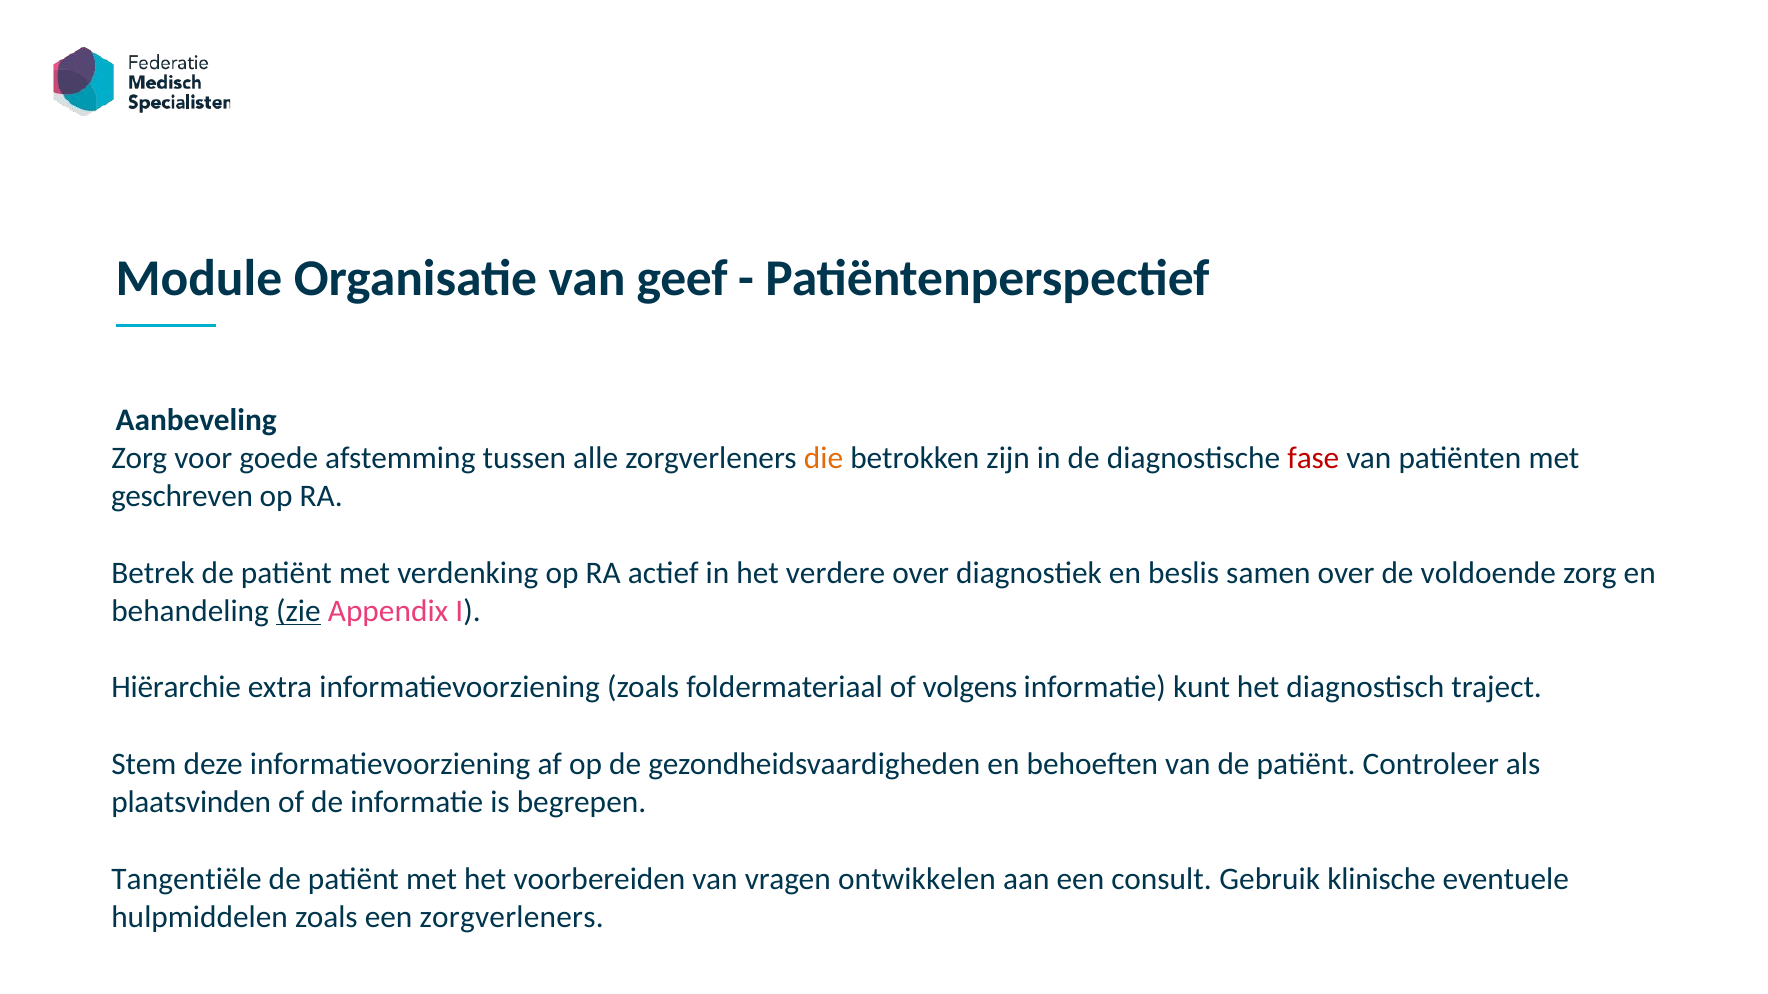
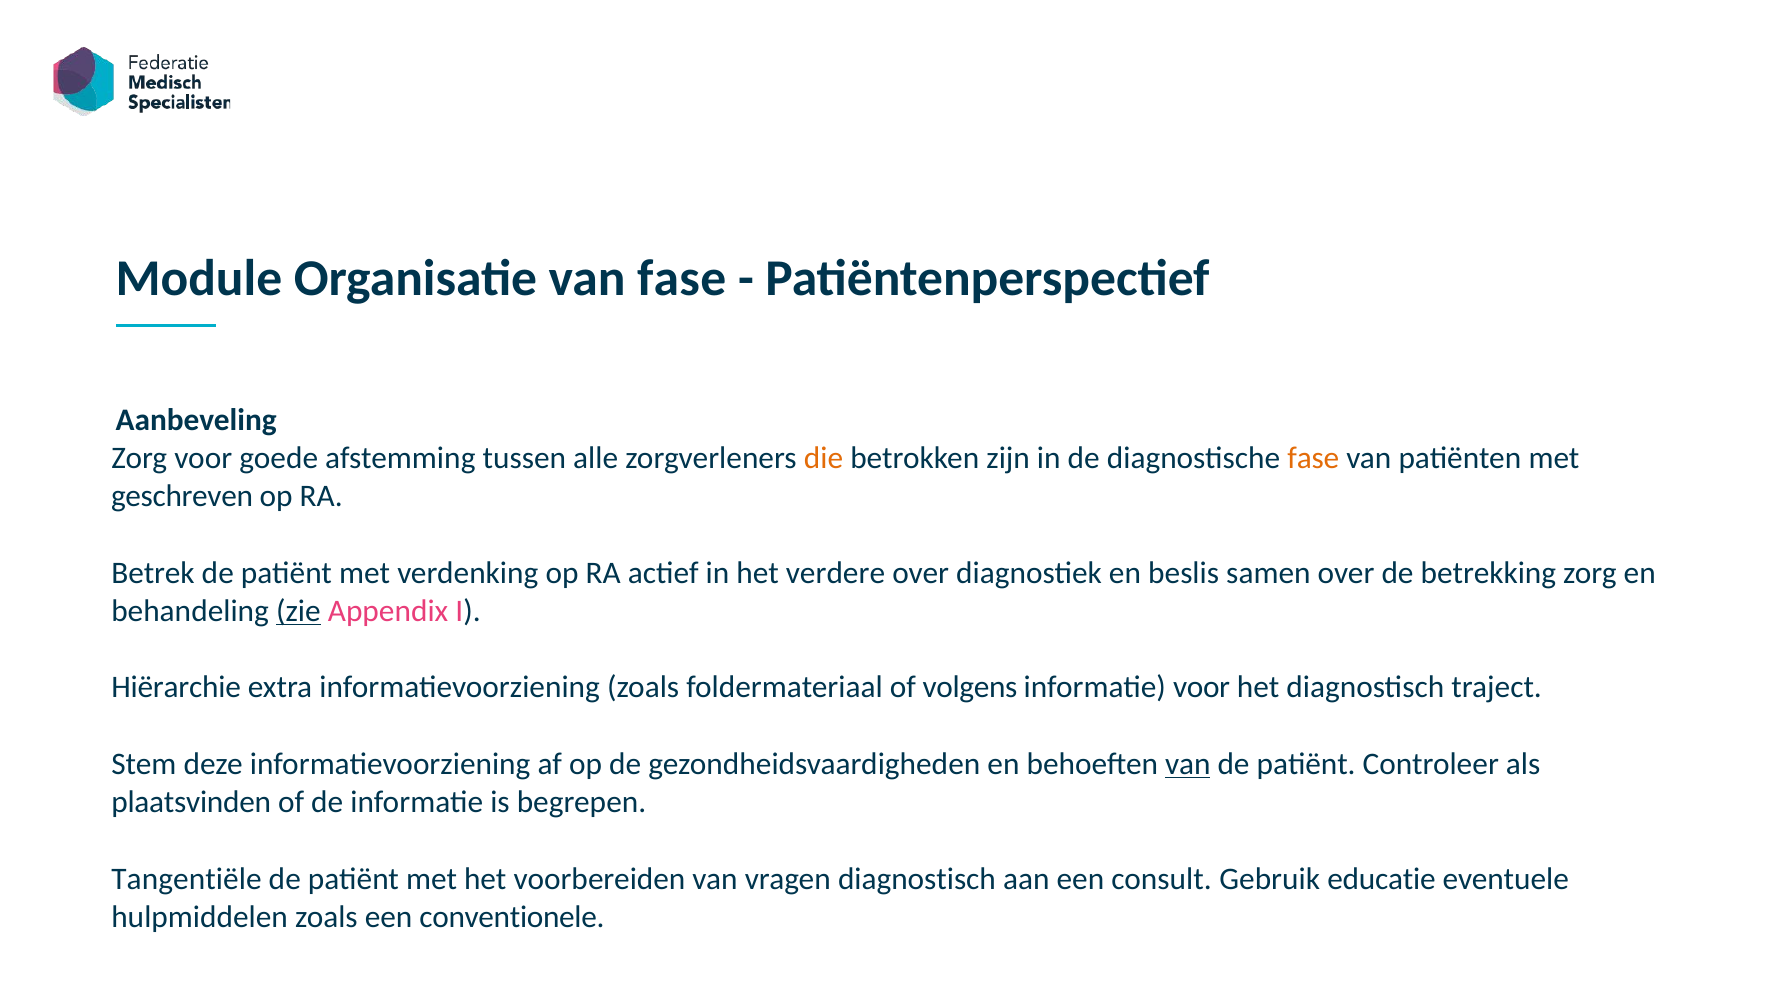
van geef: geef -> fase (682, 278)
fase colour: red -> orange (1313, 458)
voldoende: voldoende -> betrekking (1488, 573)
informatie kunt: kunt -> voor (1202, 688)
van underline: none -> present (1188, 764)
vragen ontwikkelen: ontwikkelen -> diagnostisch (917, 879)
klinische: klinische -> educatie (1381, 879)
een zorgverleners: zorgverleners -> conventionele (512, 917)
